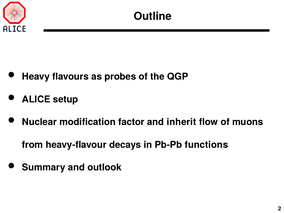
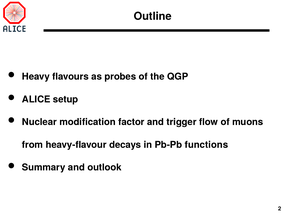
inherit: inherit -> trigger (182, 122)
